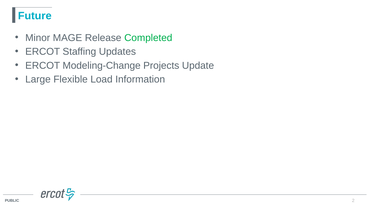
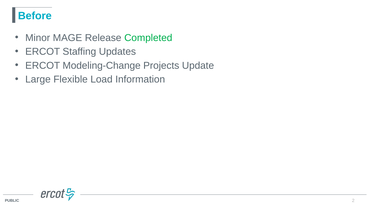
Future: Future -> Before (35, 16)
